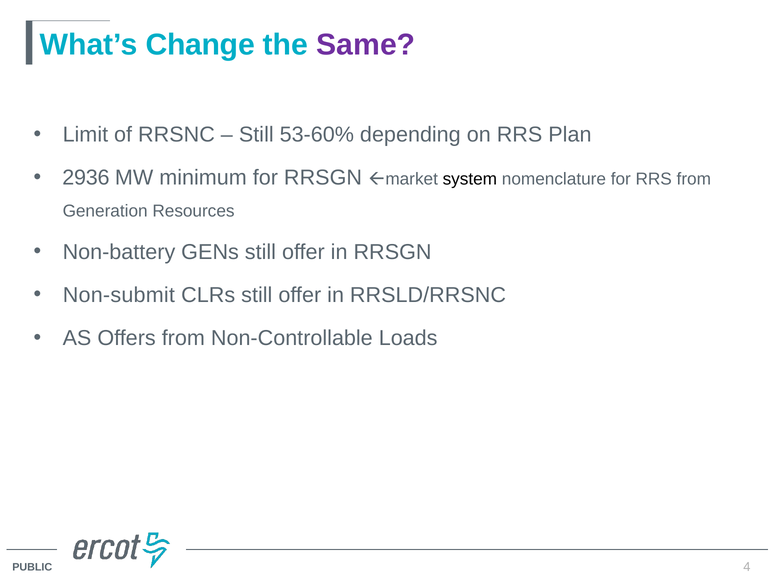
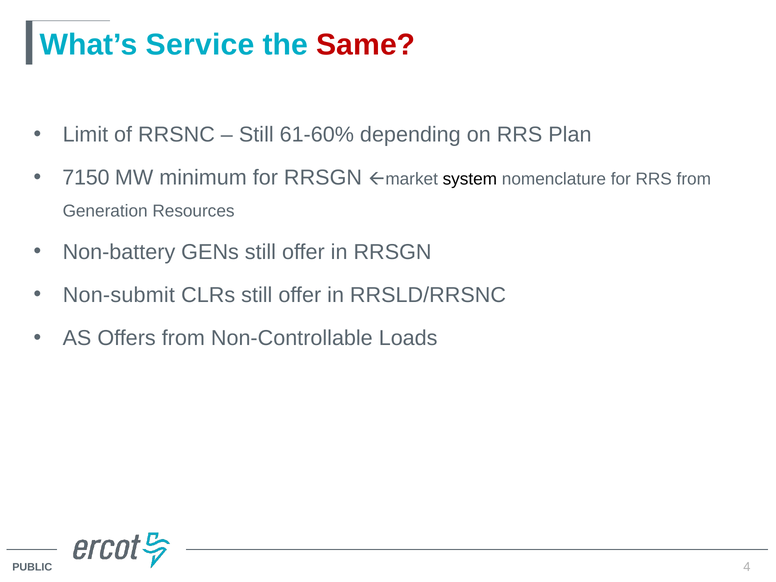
Change: Change -> Service (200, 45)
Same colour: purple -> red (366, 45)
53-60%: 53-60% -> 61-60% (317, 135)
2936: 2936 -> 7150 (86, 178)
